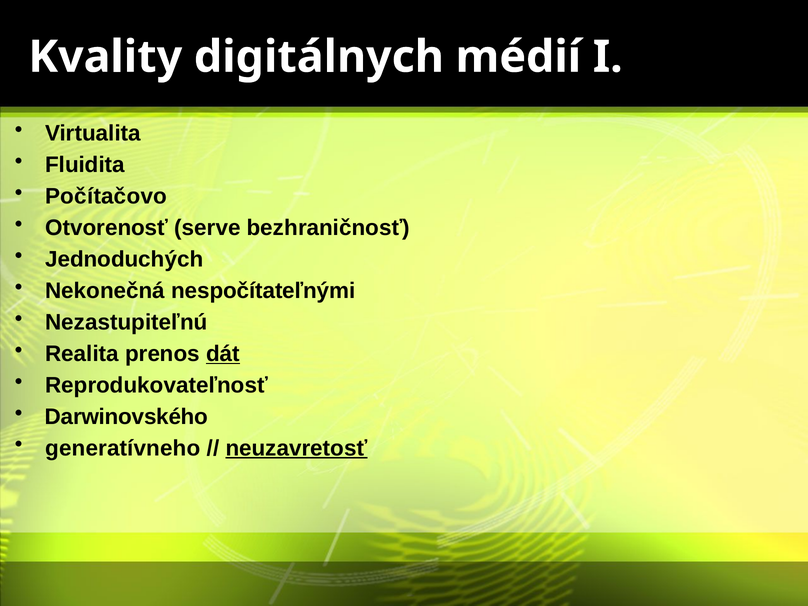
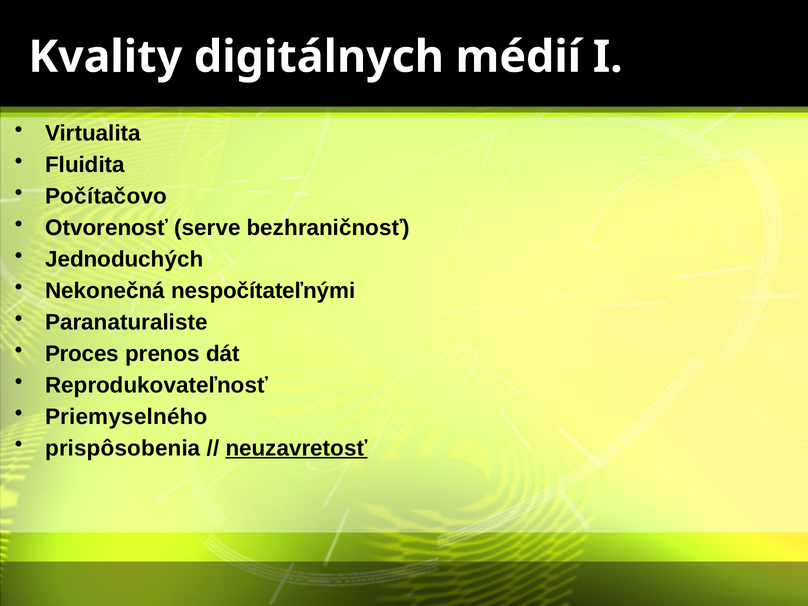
Nezastupiteľnú: Nezastupiteľnú -> Paranaturaliste (126, 322)
Realita: Realita -> Proces (82, 354)
dát underline: present -> none (223, 354)
Darwinovského: Darwinovského -> Priemyselného (126, 417)
generatívneho: generatívneho -> prispôsobenia (123, 448)
